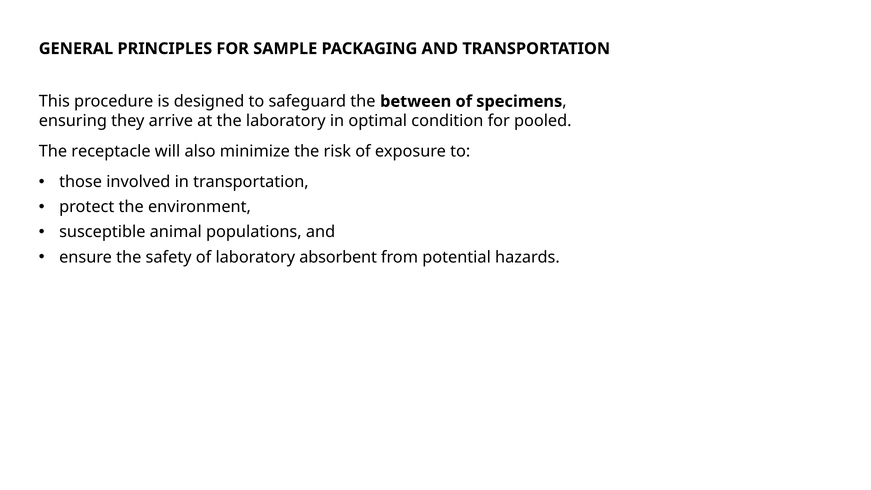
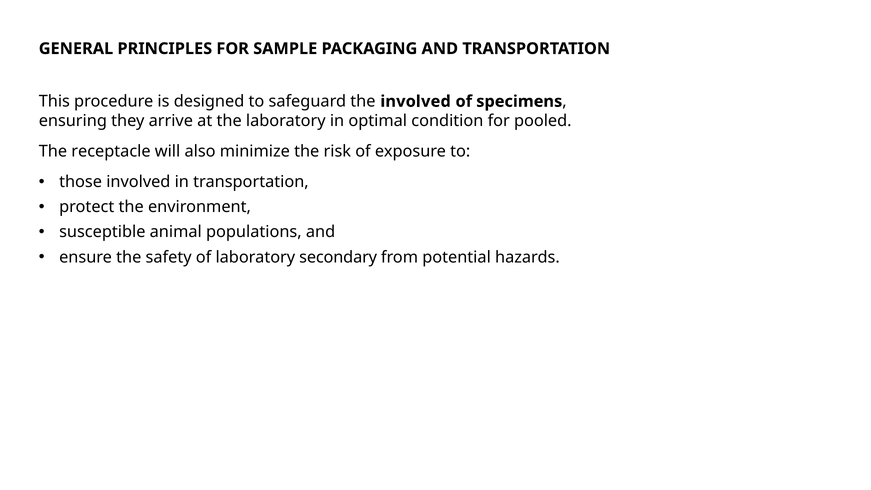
the between: between -> involved (416, 101)
absorbent: absorbent -> secondary (338, 257)
